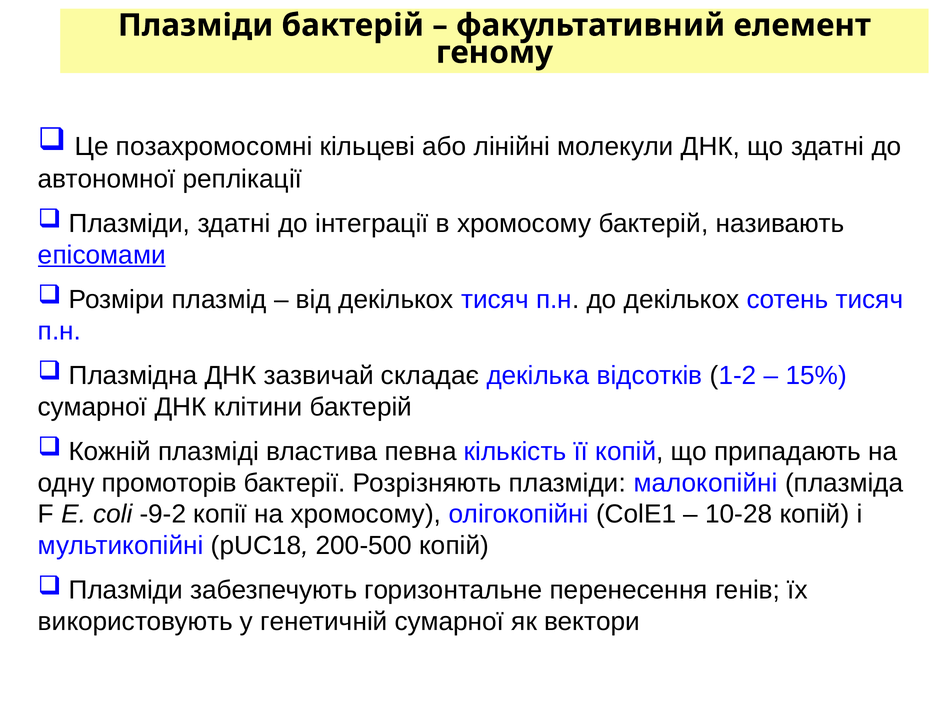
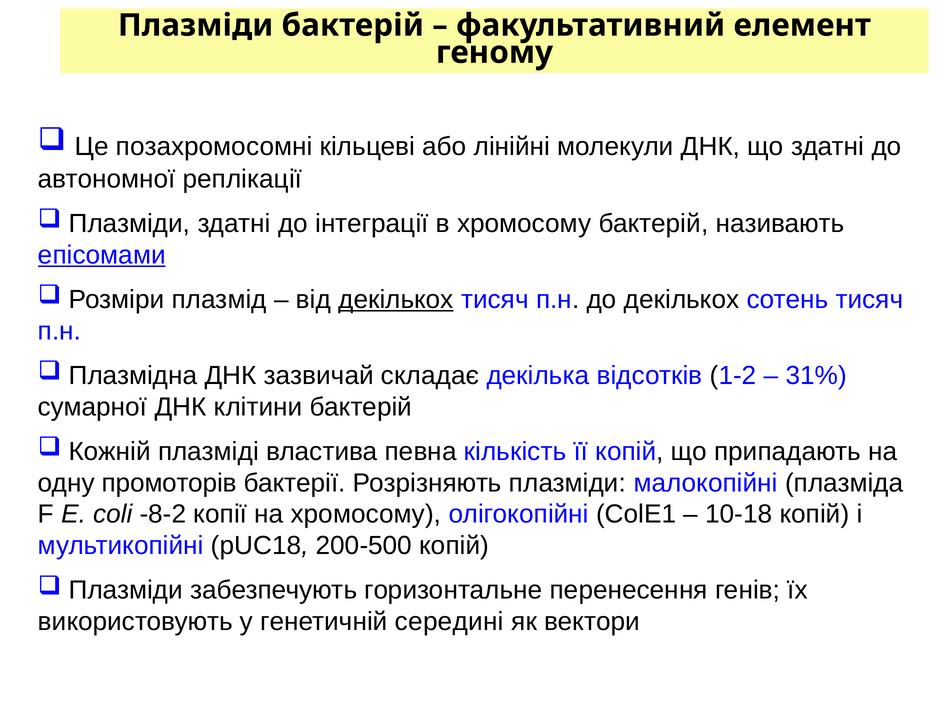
декількох underline: none -> present (396, 300)
15%: 15% -> 31% (816, 376)
-9-2: -9-2 -> -8-2 (163, 514)
10-28: 10-28 -> 10-18 (739, 514)
генетичній сумарної: сумарної -> середині (449, 622)
